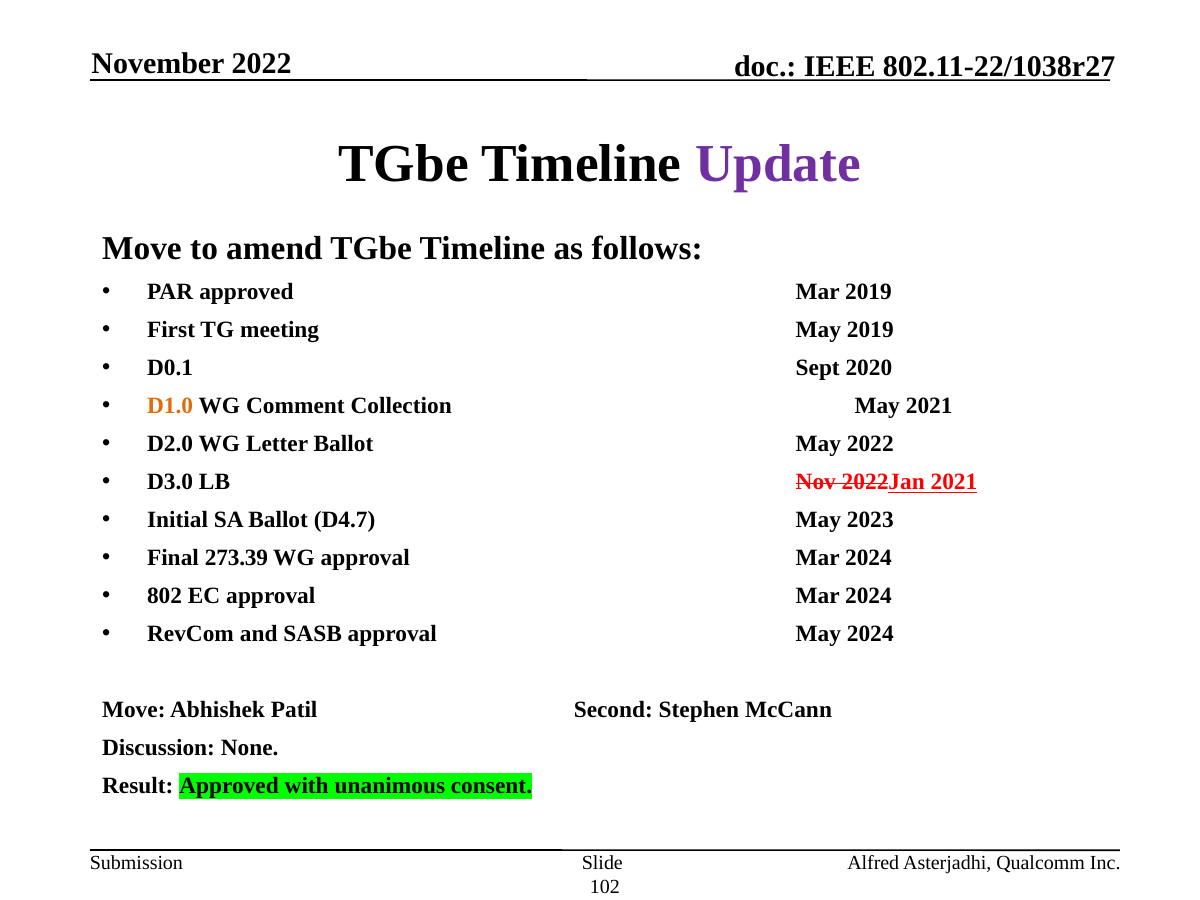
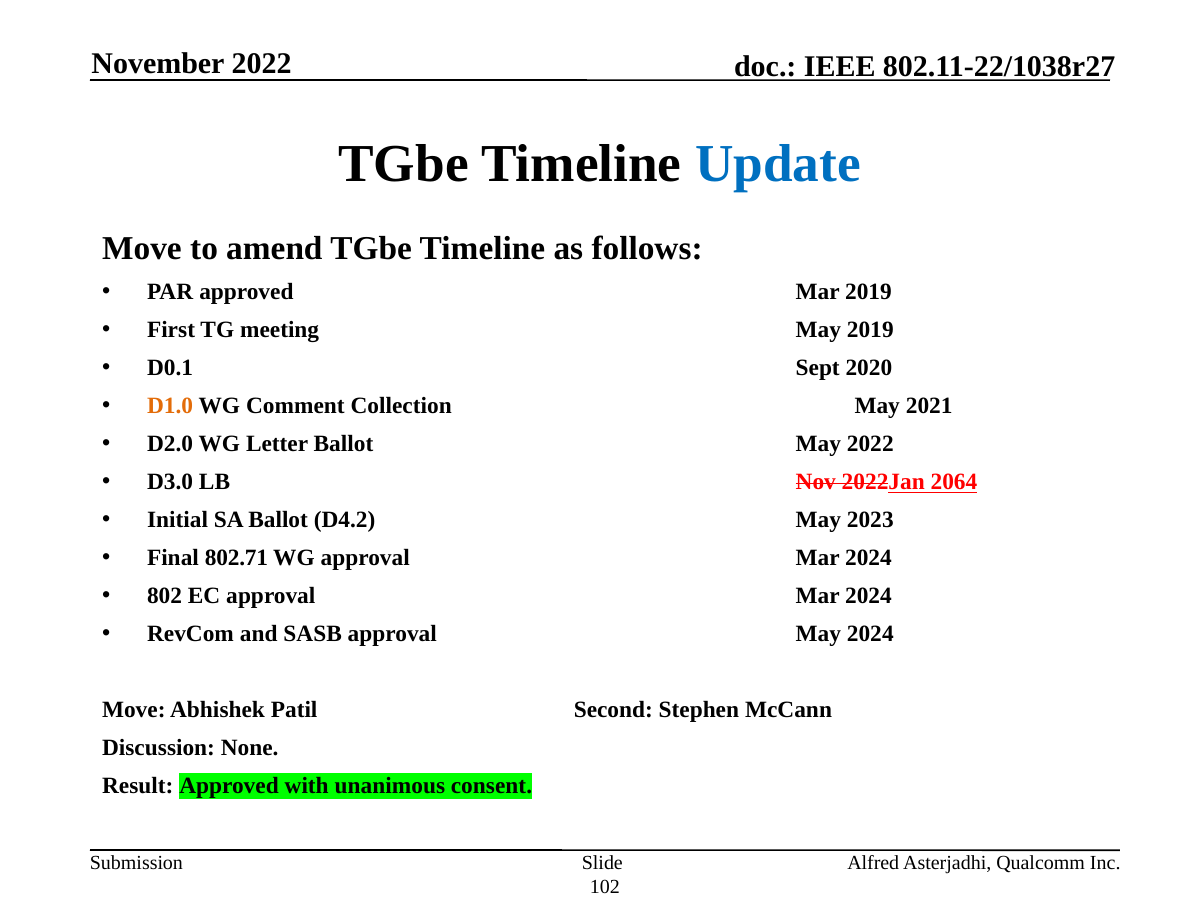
Update colour: purple -> blue (778, 164)
2022Jan 2021: 2021 -> 2064 (954, 482)
D4.7: D4.7 -> D4.2 (345, 520)
273.39: 273.39 -> 802.71 (236, 558)
